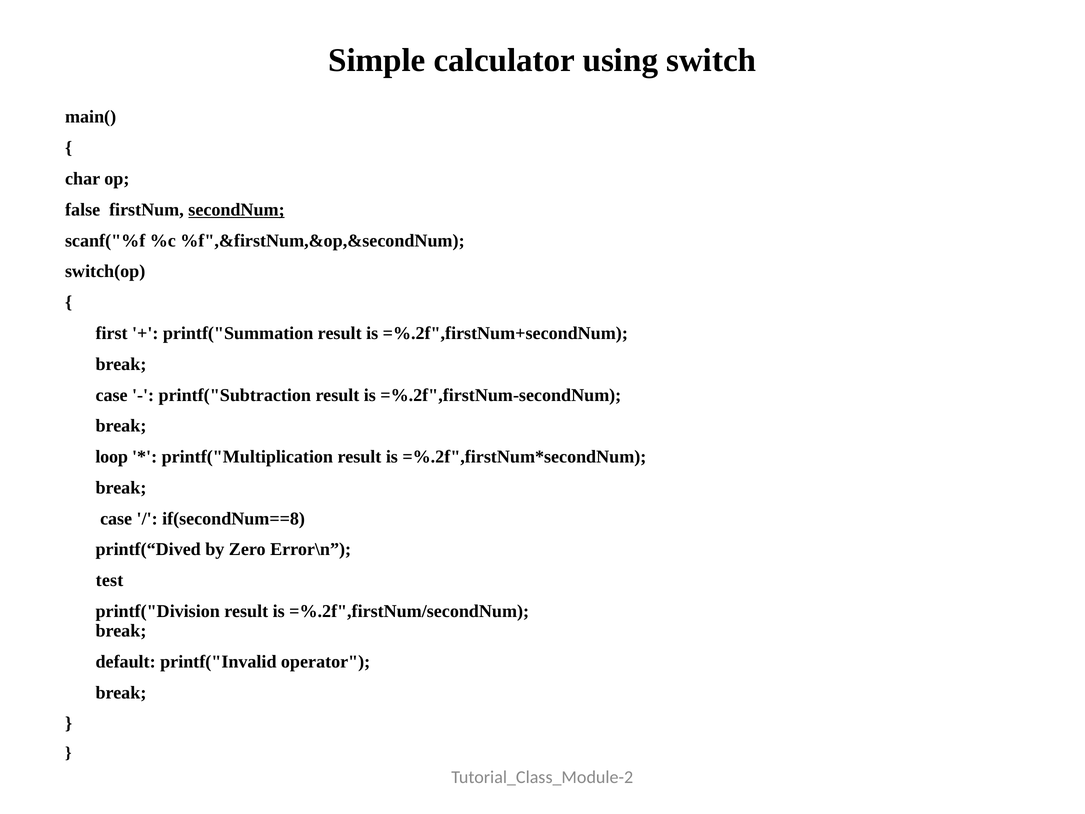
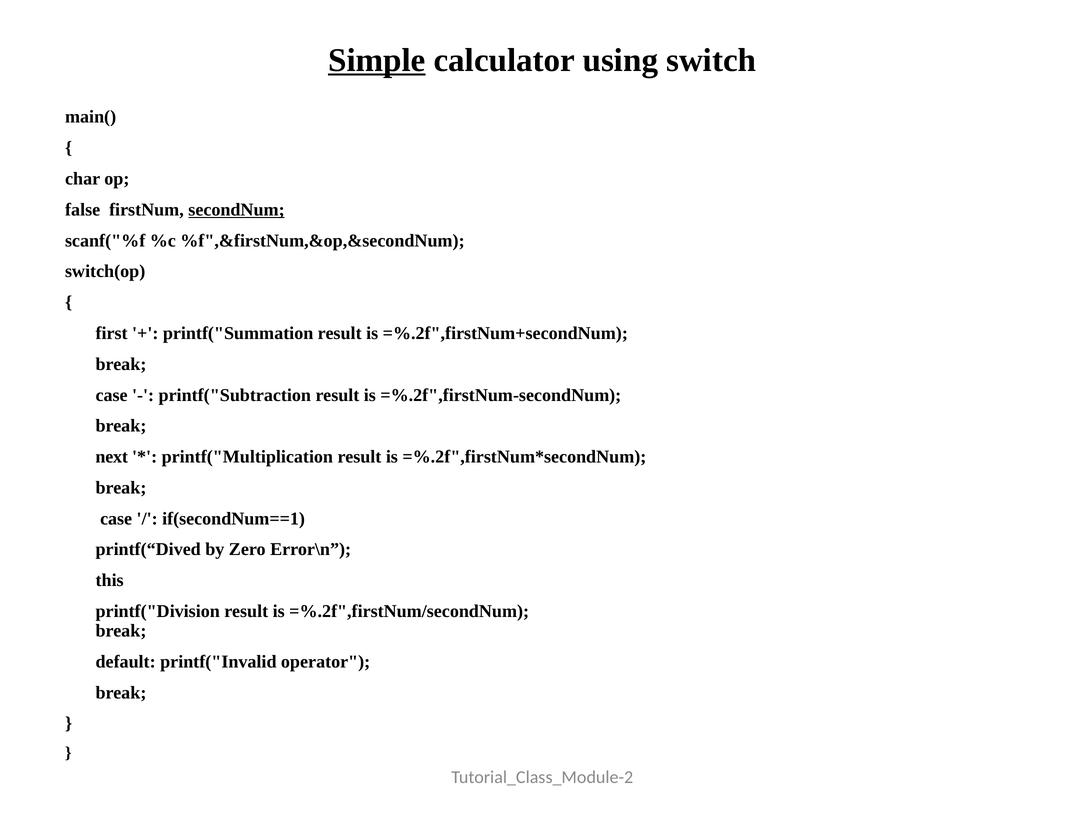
Simple underline: none -> present (377, 60)
loop: loop -> next (112, 457)
if(secondNum==8: if(secondNum==8 -> if(secondNum==1 (234, 518)
test: test -> this (110, 580)
